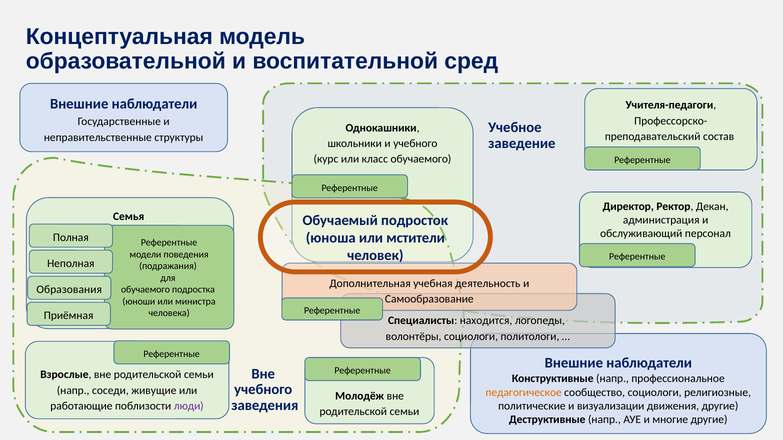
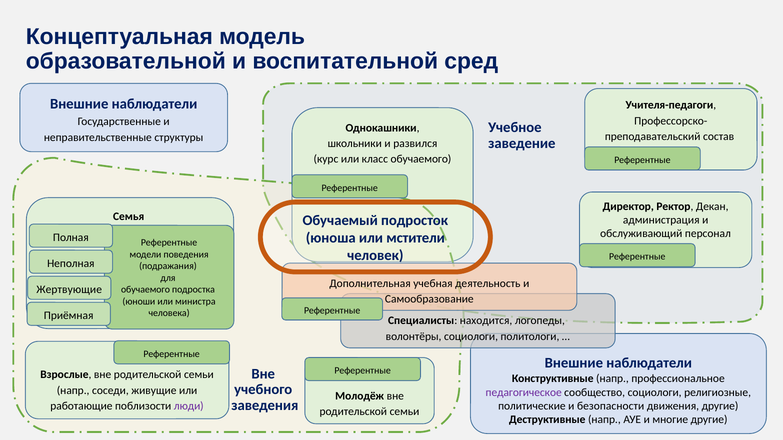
и учебного: учебного -> развился (415, 144)
Образования: Образования -> Жертвующие (69, 290)
педагогическое colour: orange -> purple (524, 393)
визуализации: визуализации -> безопасности (611, 406)
